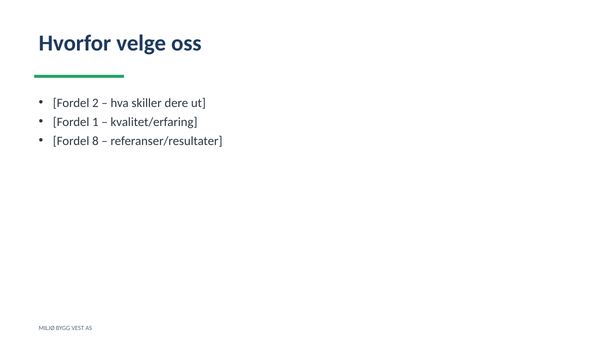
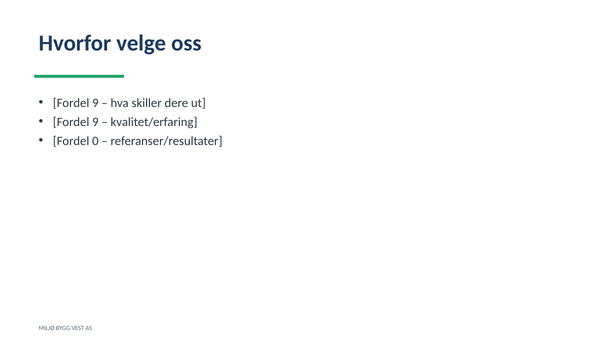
2: 2 -> 9 (95, 103)
1: 1 -> 9 (95, 122)
8: 8 -> 0 (95, 141)
